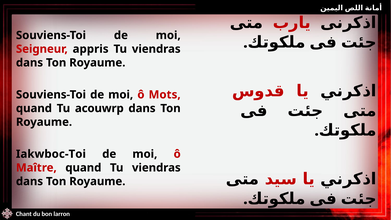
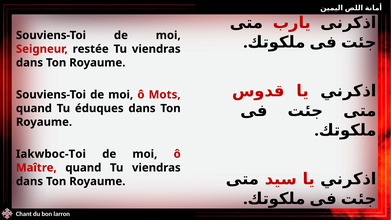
appris: appris -> restée (91, 49)
acouwrp: acouwrp -> éduques (99, 108)
